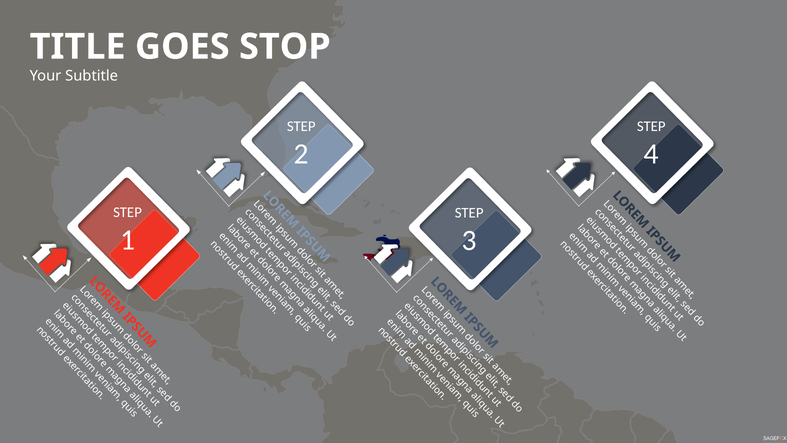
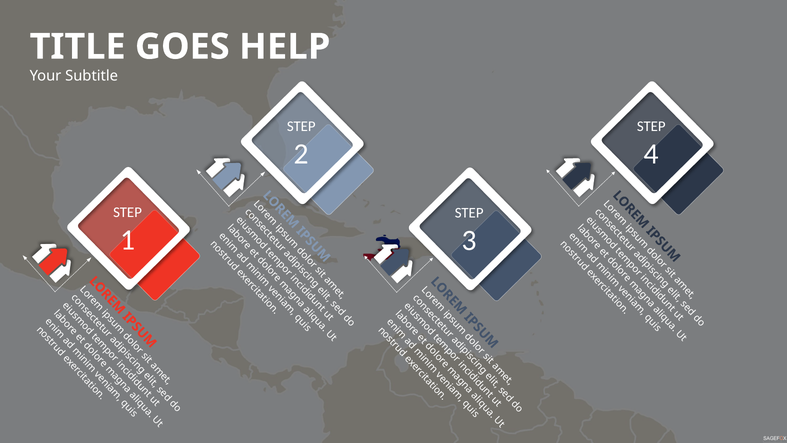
STOP: STOP -> HELP (285, 47)
